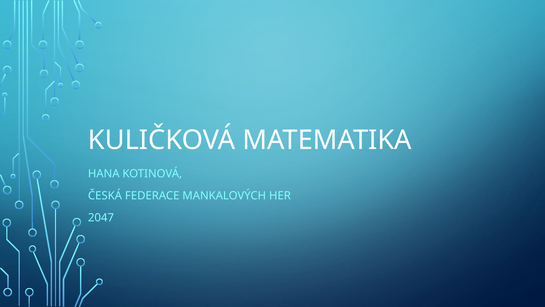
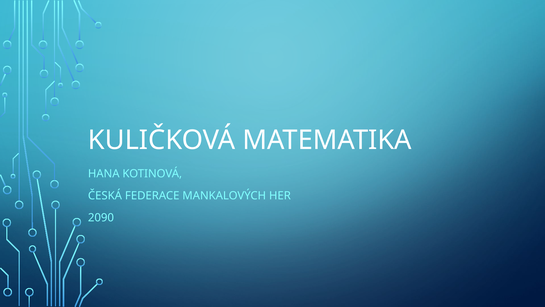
2047: 2047 -> 2090 (101, 217)
